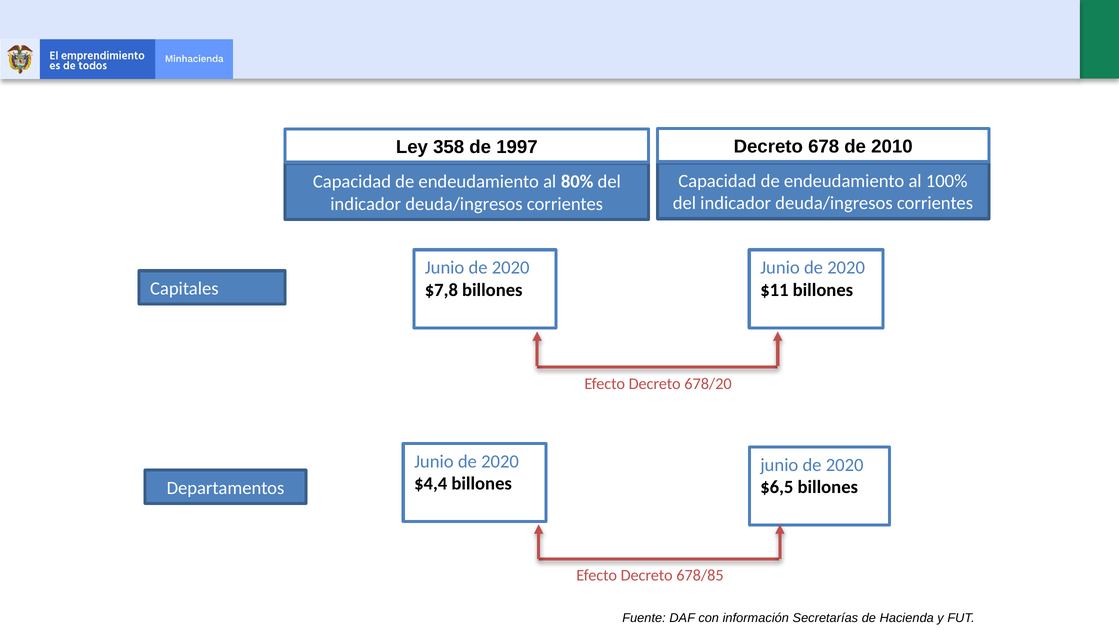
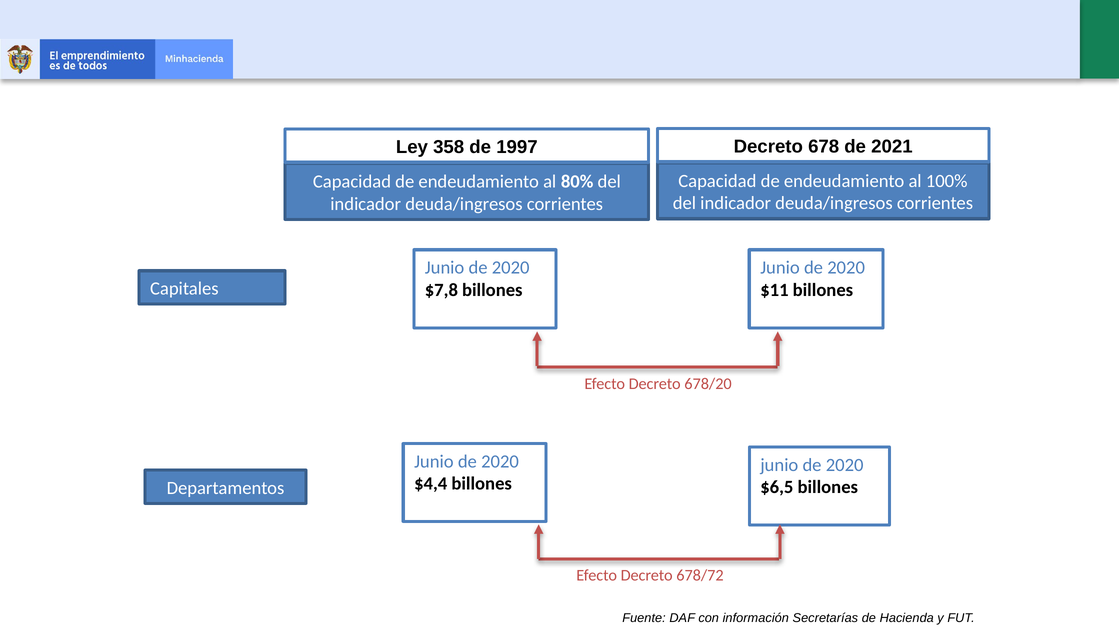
2010: 2010 -> 2021 (892, 146)
678/85: 678/85 -> 678/72 (700, 575)
